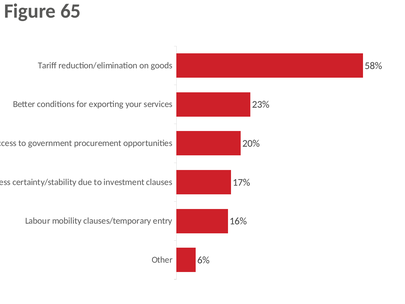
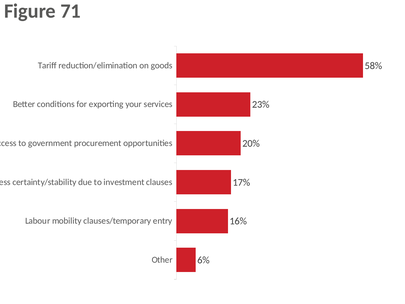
65: 65 -> 71 (71, 11)
